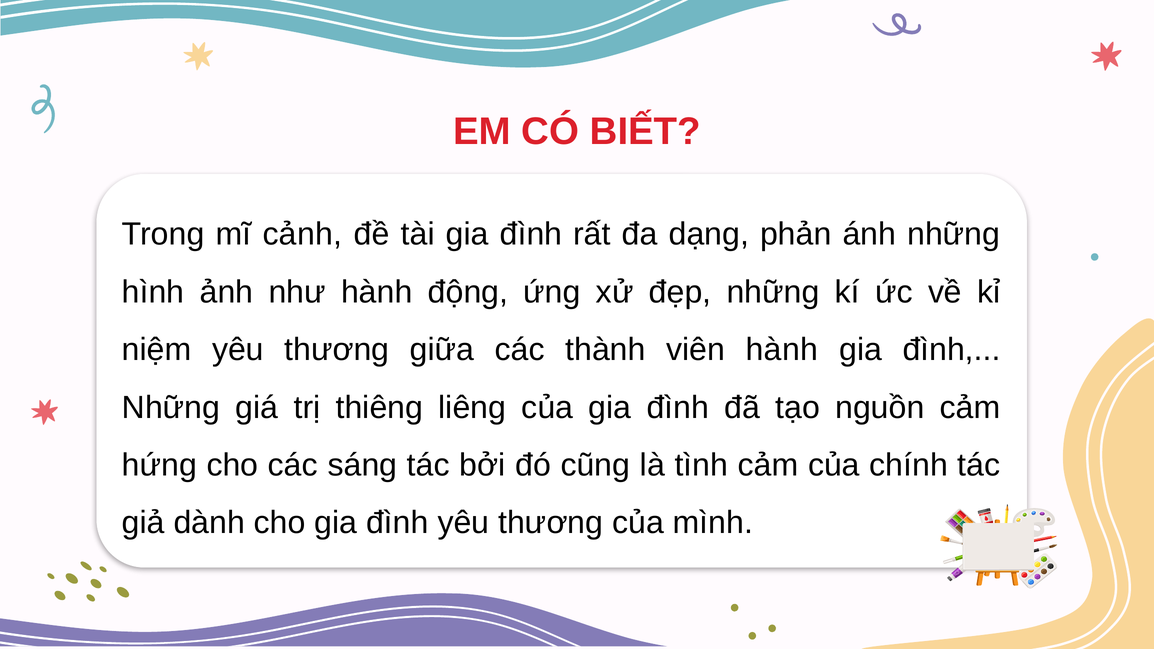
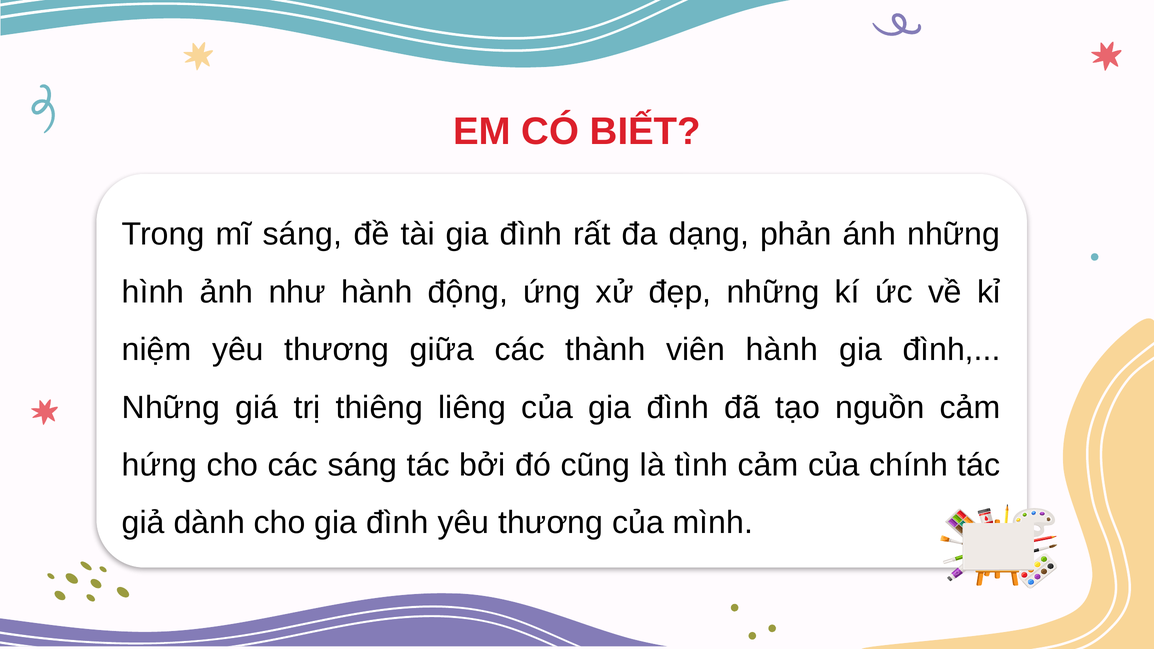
mĩ cảnh: cảnh -> sáng (302, 234)
